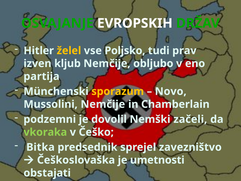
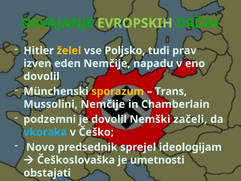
EVROPSKIH colour: white -> light green (135, 23)
kljub: kljub -> eden (67, 63)
obljubo: obljubo -> napadu (153, 63)
partija: partija -> dovolil (42, 76)
Novo: Novo -> Trans (171, 91)
vkoraka colour: light green -> light blue (45, 132)
Bitka: Bitka -> Novo (40, 147)
zavezništvo: zavezništvo -> ideologijam (190, 147)
